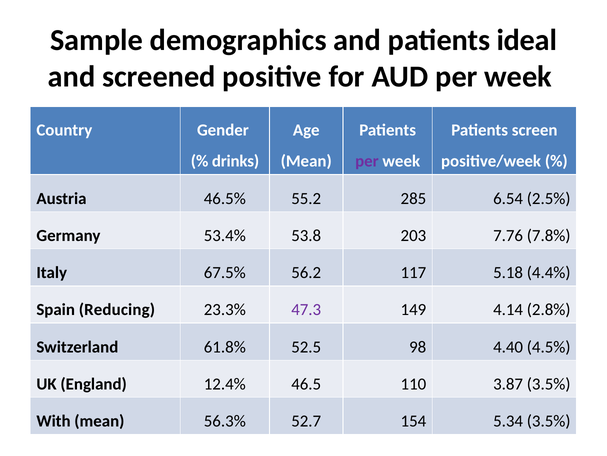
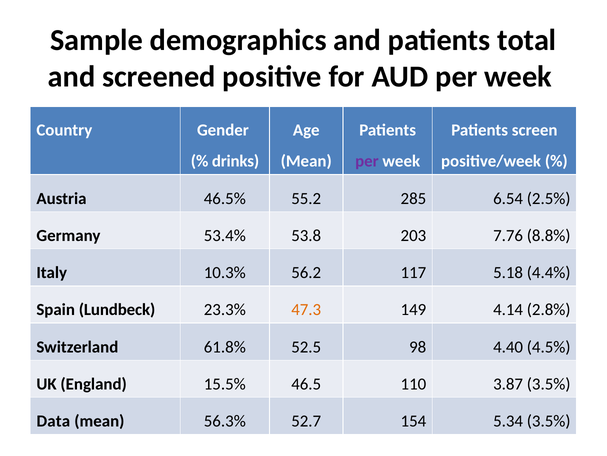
ideal: ideal -> total (527, 40)
7.8%: 7.8% -> 8.8% (549, 235)
67.5%: 67.5% -> 10.3% (225, 272)
Reducing: Reducing -> Lundbeck (117, 309)
47.3 colour: purple -> orange (306, 309)
12.4%: 12.4% -> 15.5% (225, 383)
With: With -> Data (53, 421)
